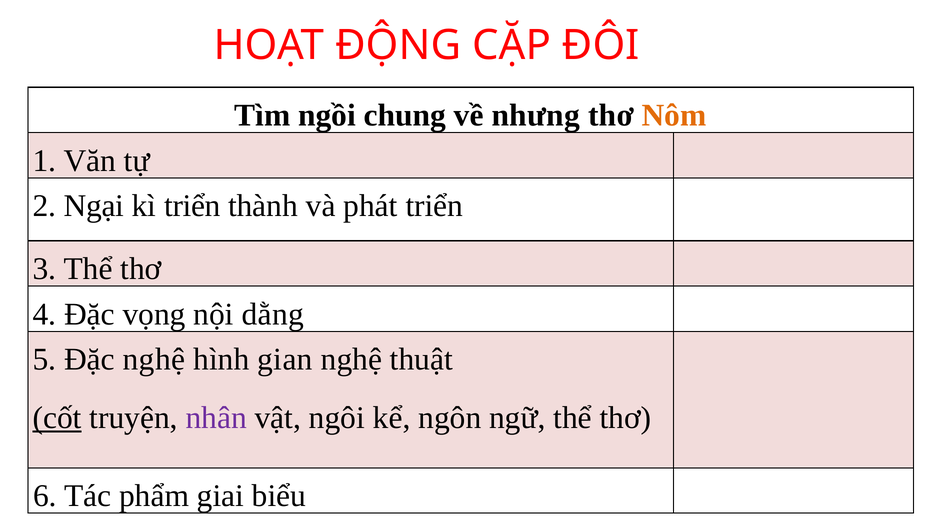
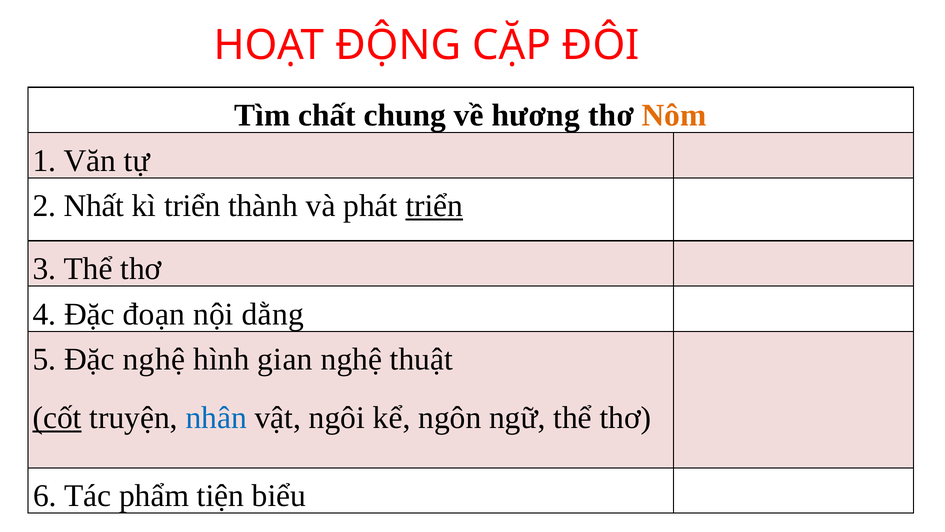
ngồi: ngồi -> chất (327, 115)
nhưng: nhưng -> hương (536, 115)
Ngại: Ngại -> Nhất (94, 206)
triển underline: none -> present (434, 206)
vọng: vọng -> đoạn (154, 314)
nhân colour: purple -> blue (216, 418)
giai: giai -> tiện (221, 496)
